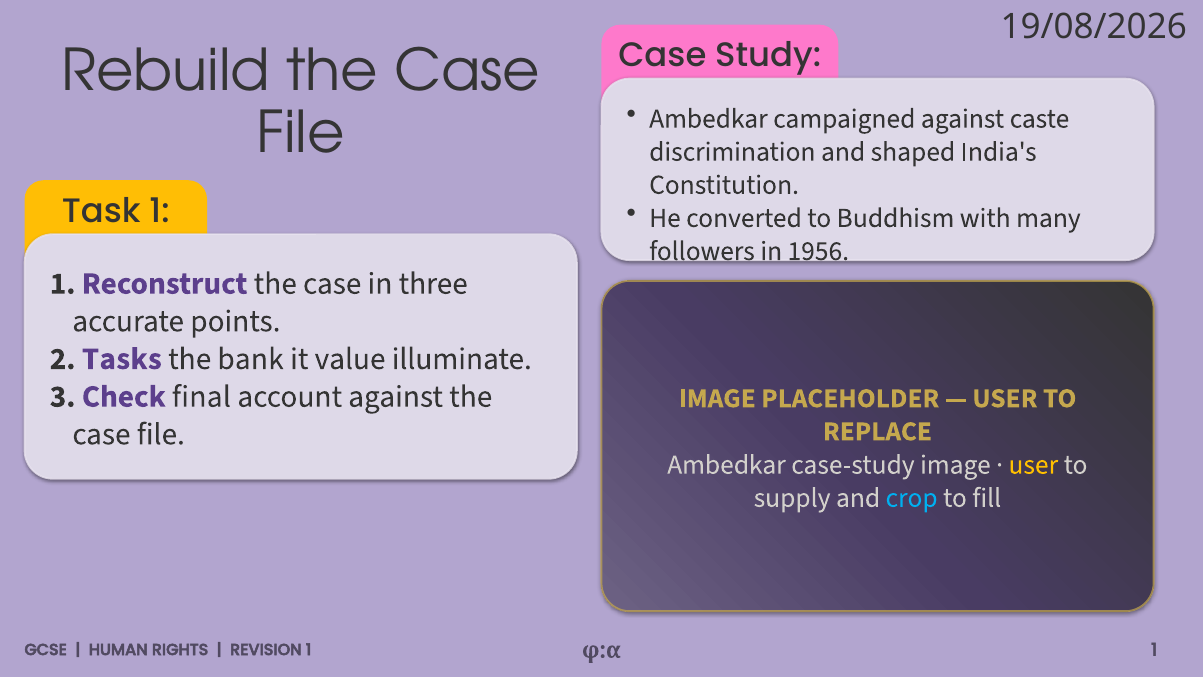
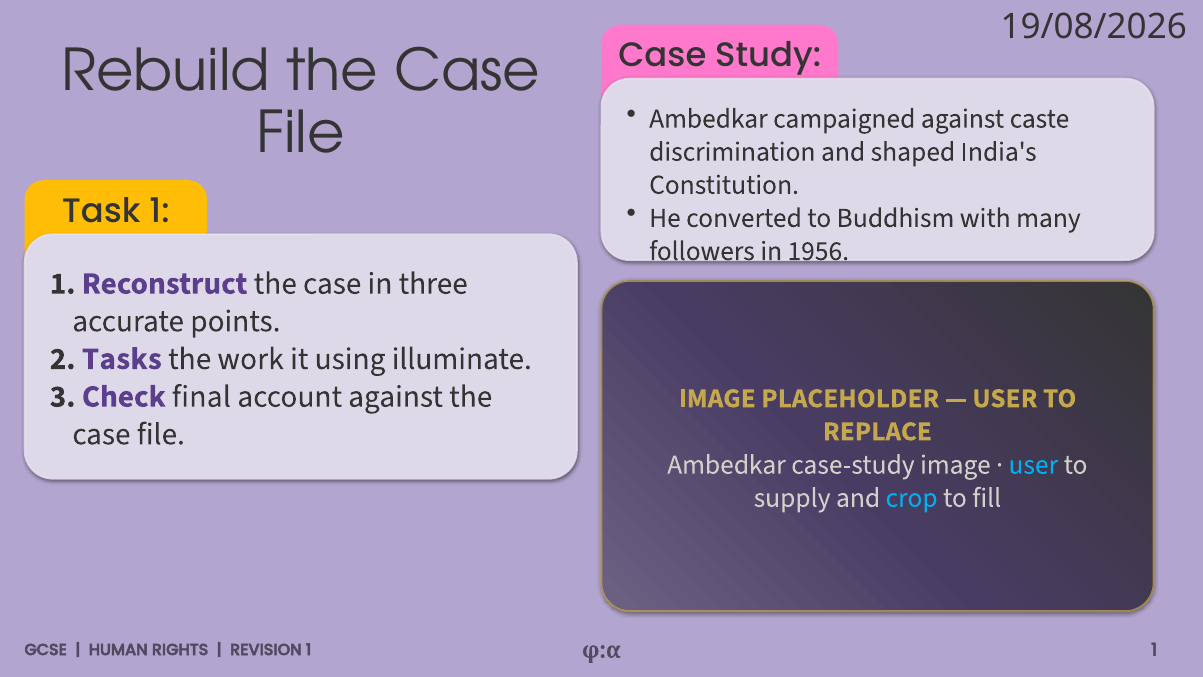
bank: bank -> work (251, 359)
value: value -> using (350, 359)
user colour: yellow -> light blue (1033, 464)
